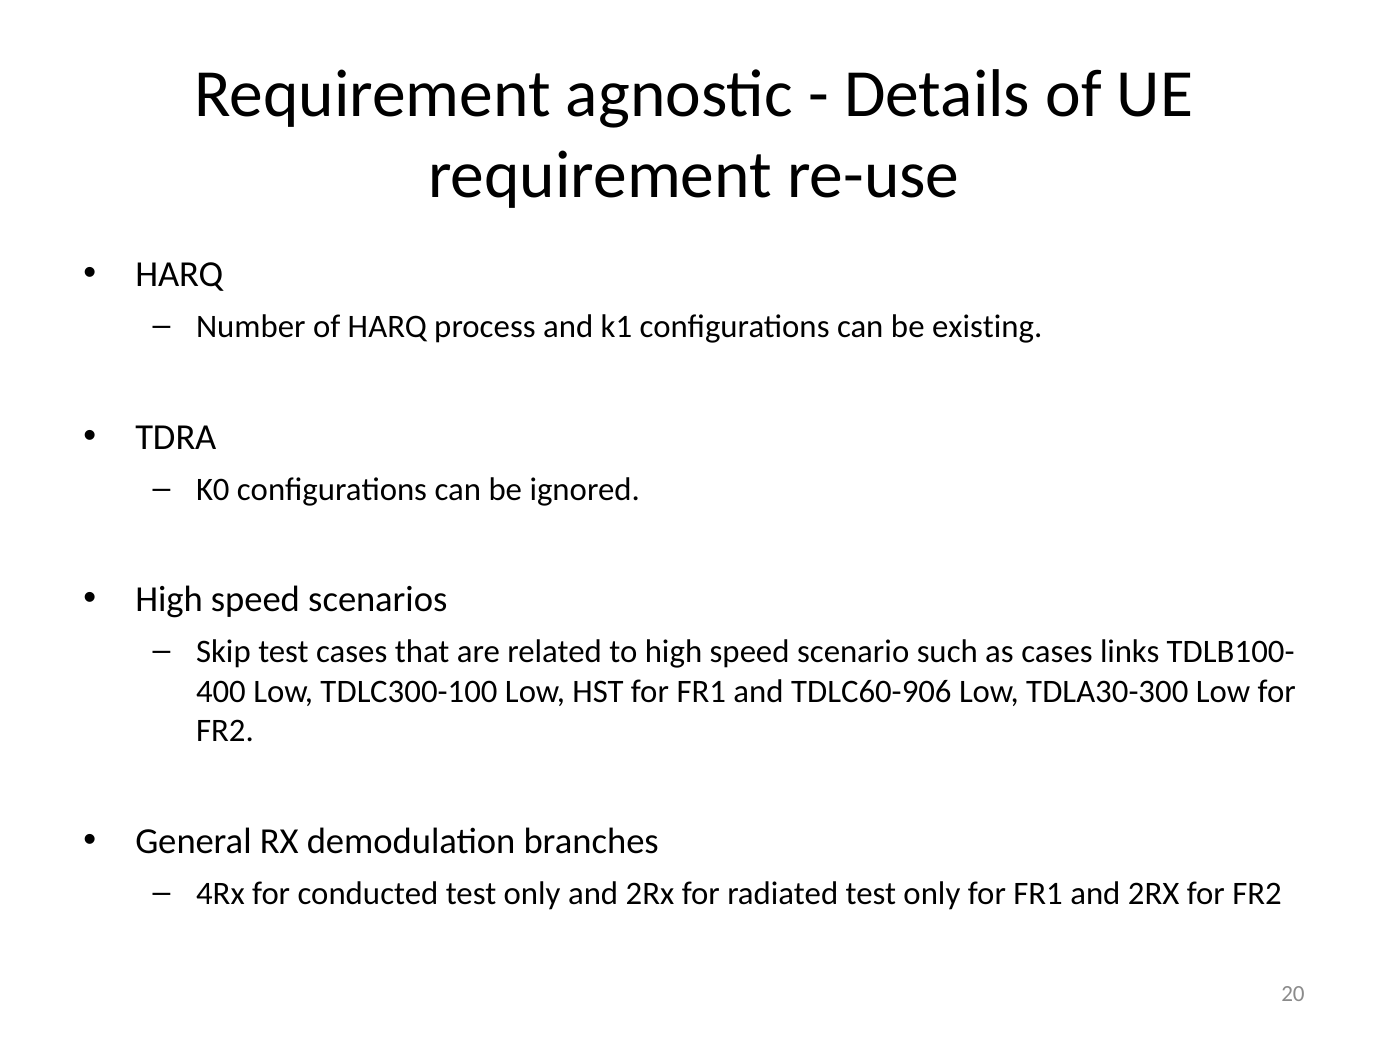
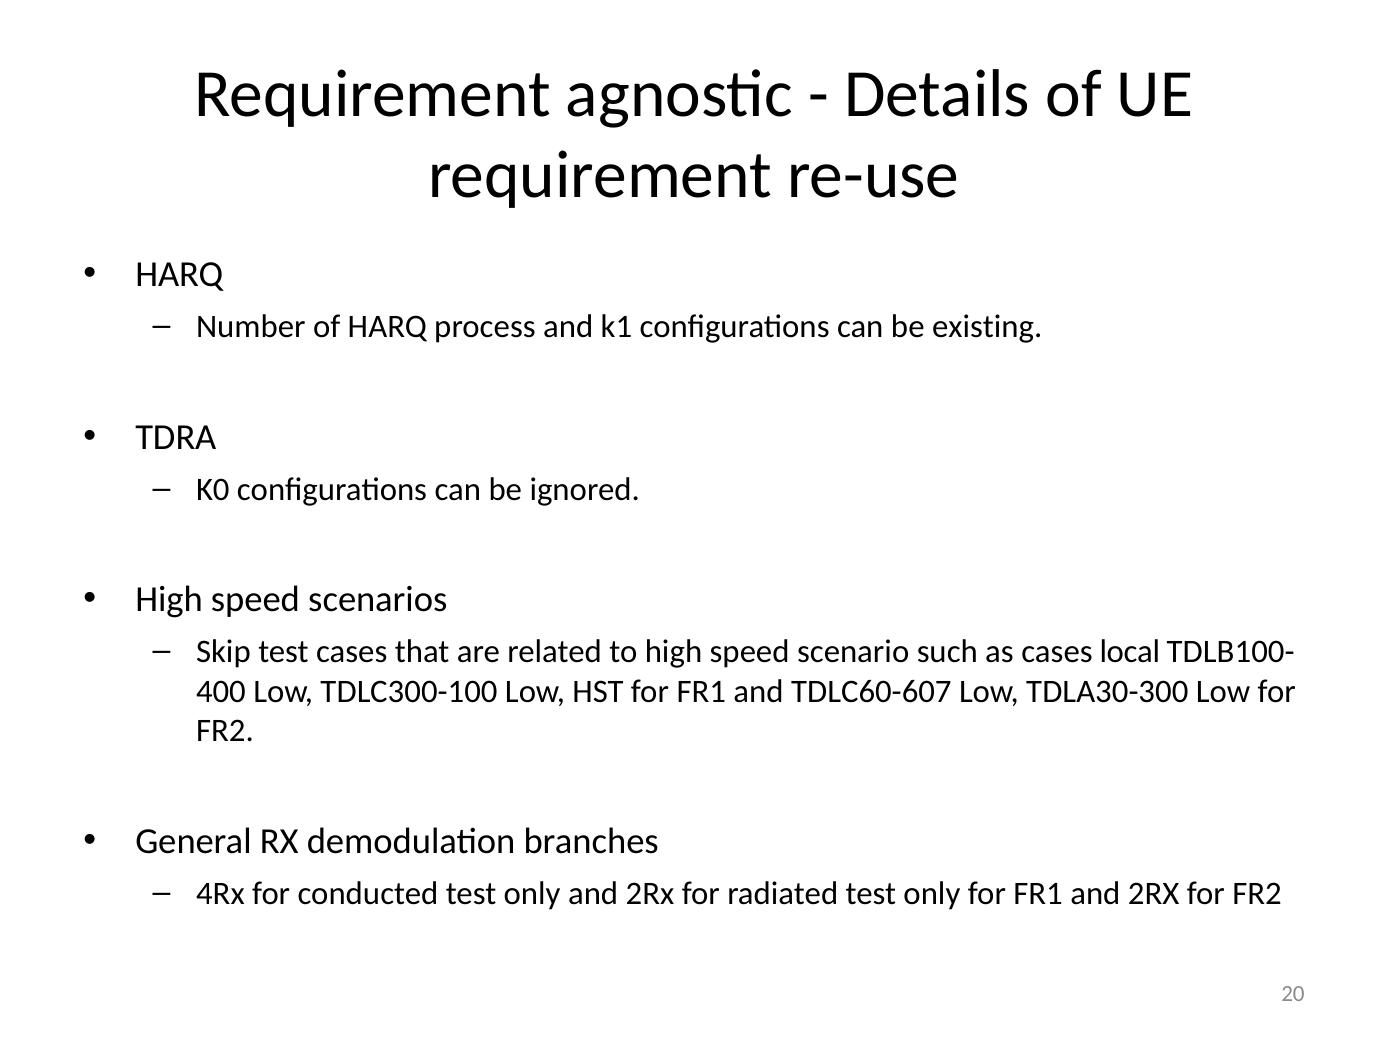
links: links -> local (1130, 652)
TDLC60-906: TDLC60-906 -> TDLC60-607 (871, 691)
